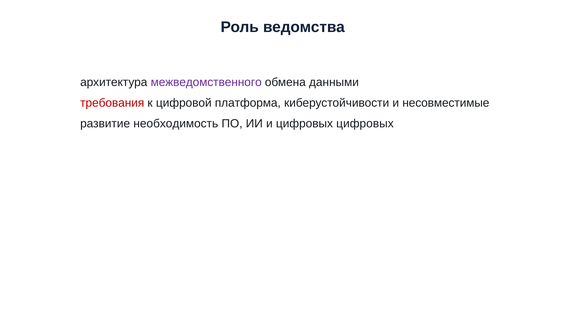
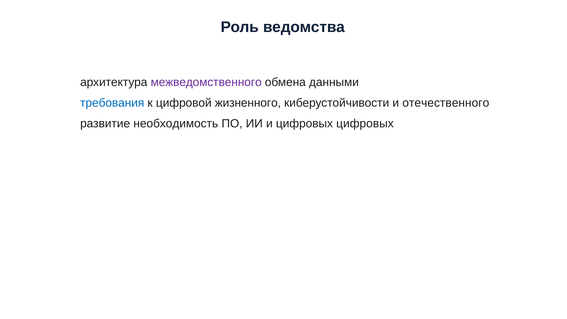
требования colour: red -> blue (112, 103)
платформа: платформа -> жизненного (248, 103)
несовместимые: несовместимые -> отечественного (446, 103)
